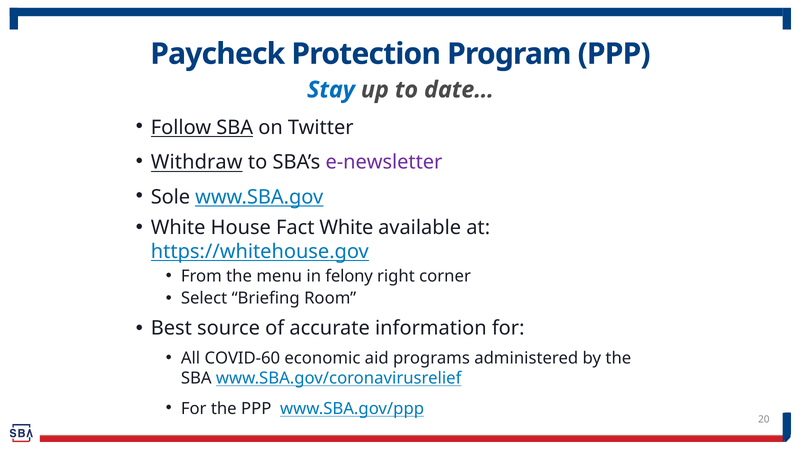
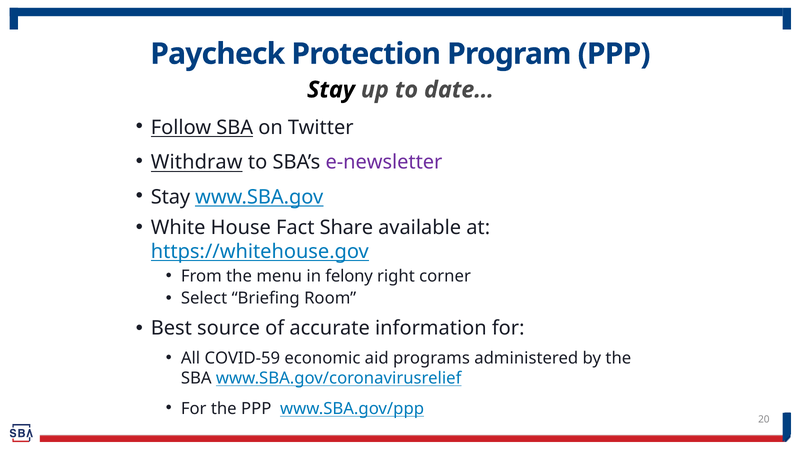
Stay colour: blue -> black (331, 90)
Sole: Sole -> Stay (170, 197)
Fact White: White -> Share (346, 227)
COVID-60: COVID-60 -> COVID-59 (242, 358)
